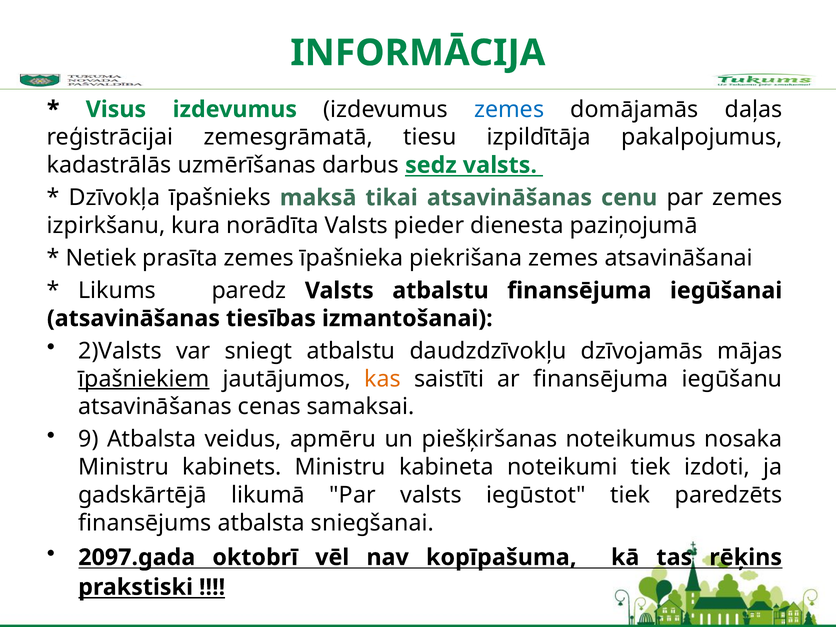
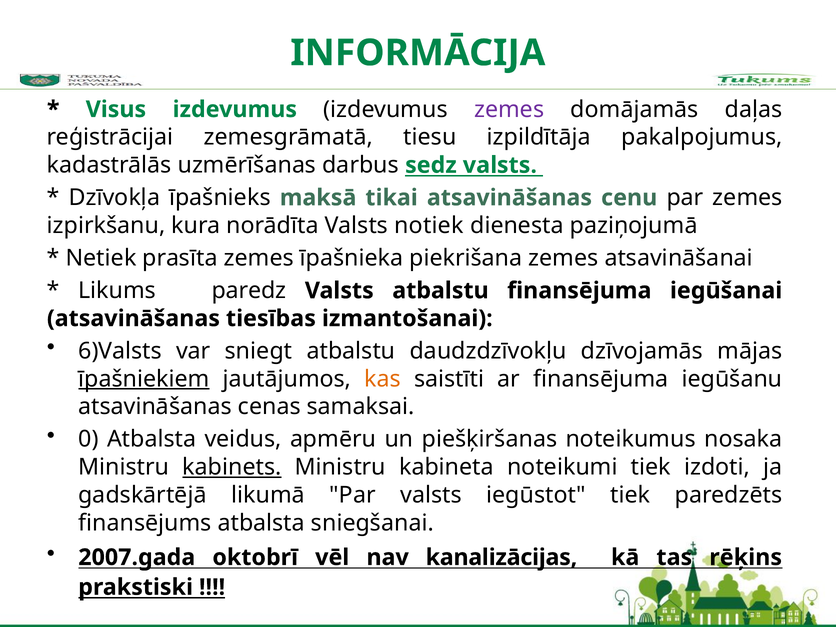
zemes colour: blue -> purple (509, 109)
pieder: pieder -> notiek (429, 226)
2)Valsts: 2)Valsts -> 6)Valsts (120, 351)
9: 9 -> 0 (88, 439)
kabinets underline: none -> present (232, 467)
2097.gada: 2097.gada -> 2007.gada (137, 557)
kopīpašuma: kopīpašuma -> kanalizācijas (501, 557)
